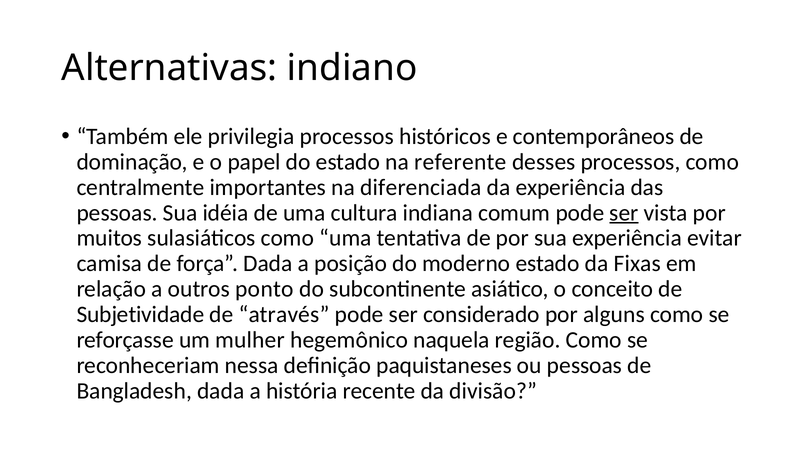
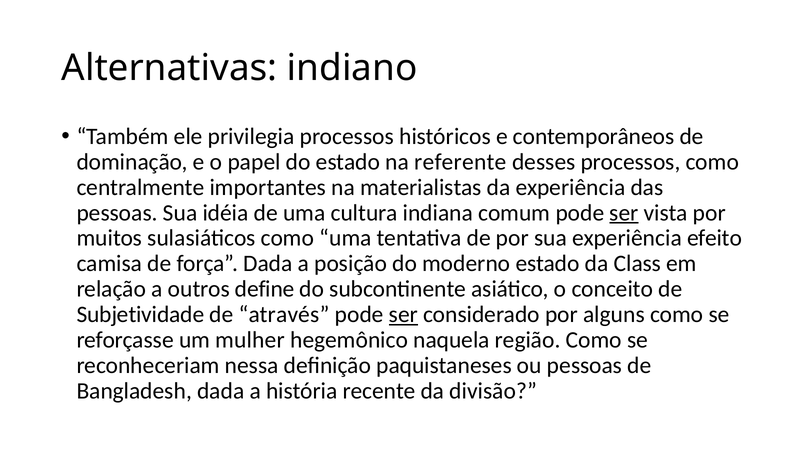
diferenciada: diferenciada -> materialistas (421, 187)
evitar: evitar -> efeito (715, 238)
Fixas: Fixas -> Class (637, 263)
ponto: ponto -> define (265, 289)
ser underline: none -> present (403, 314)
